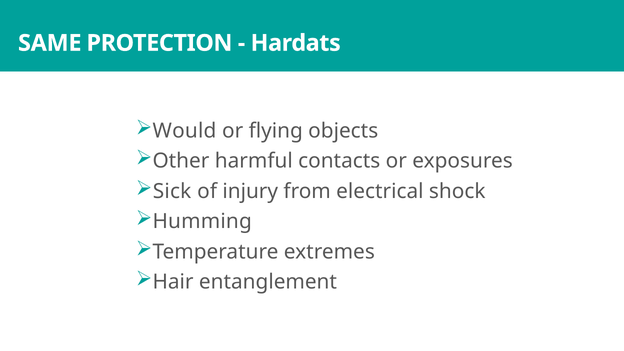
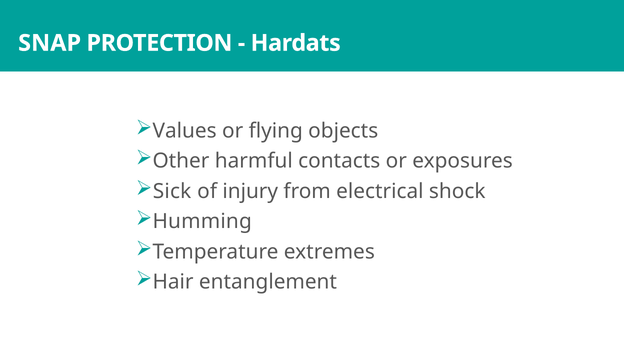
SAME: SAME -> SNAP (50, 43)
Would: Would -> Values (185, 131)
